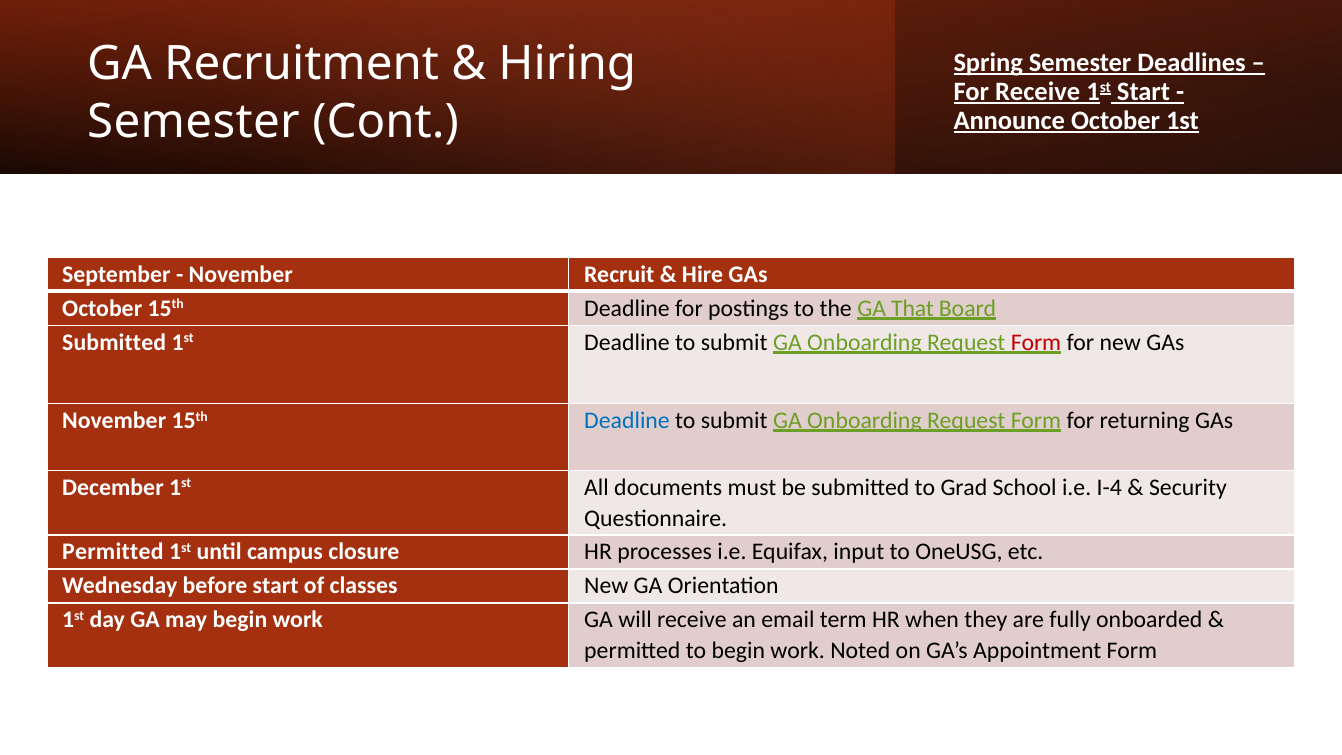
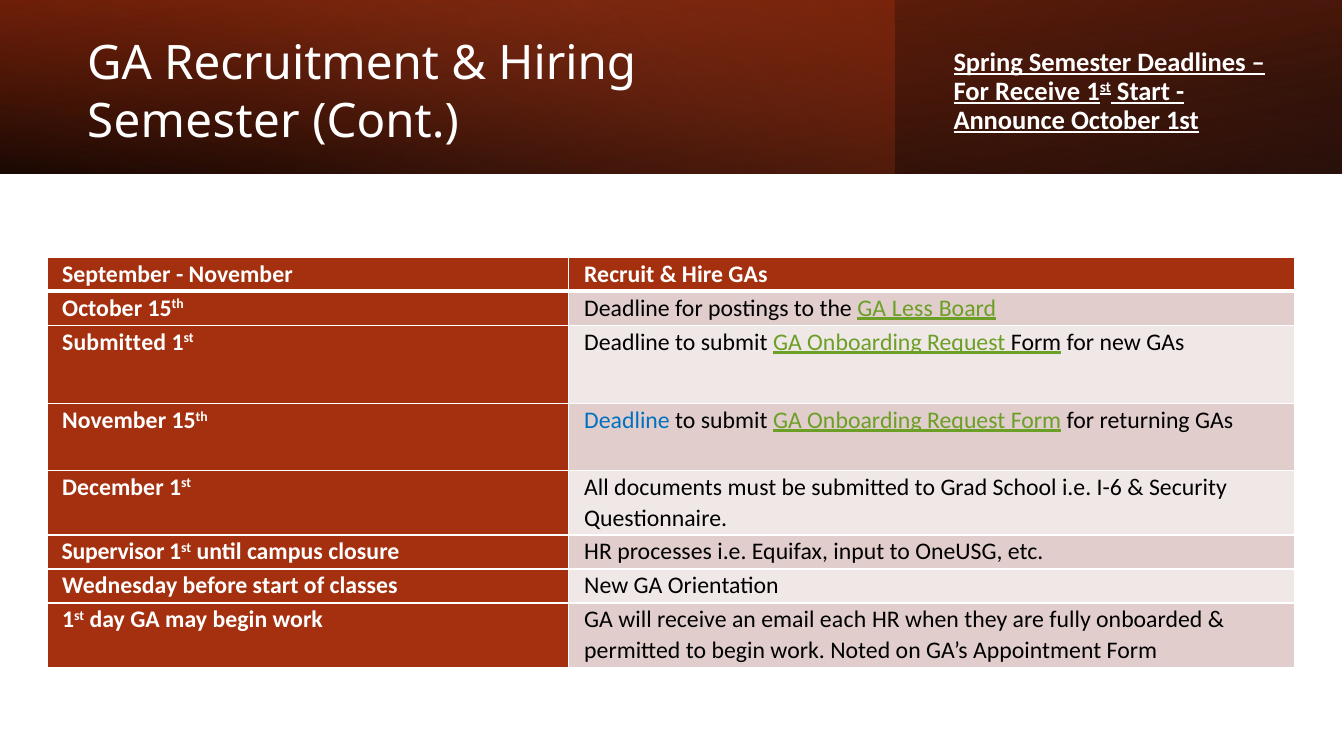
That: That -> Less (912, 308)
Form colour: red -> black (1036, 342)
I-4: I-4 -> I-6 (1109, 487)
Permitted: Permitted -> Supervisor (113, 552)
term: term -> each (843, 620)
